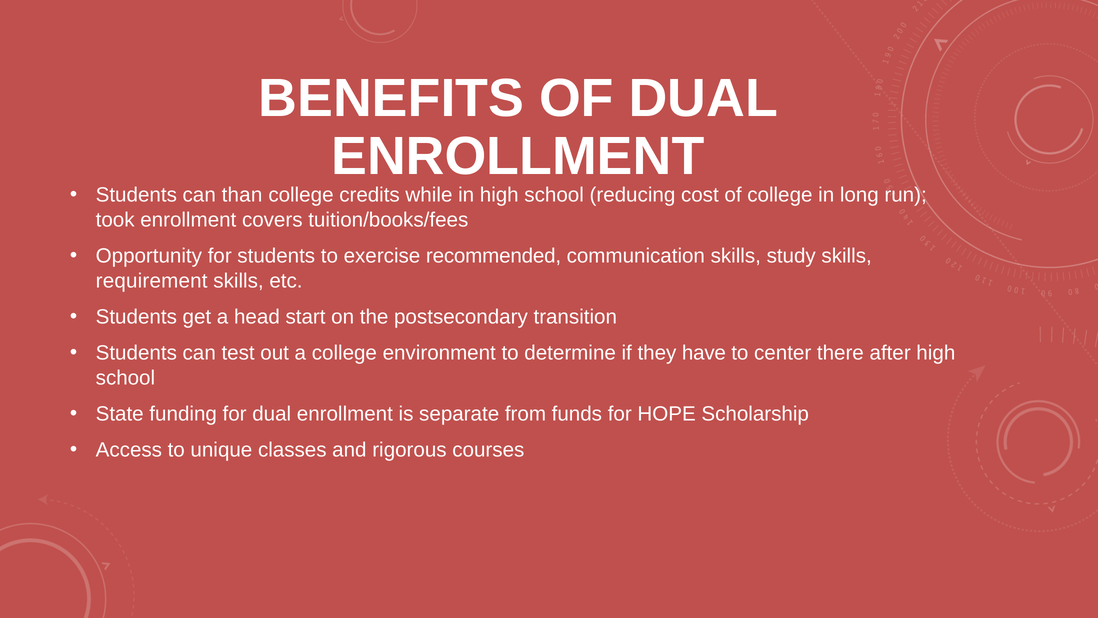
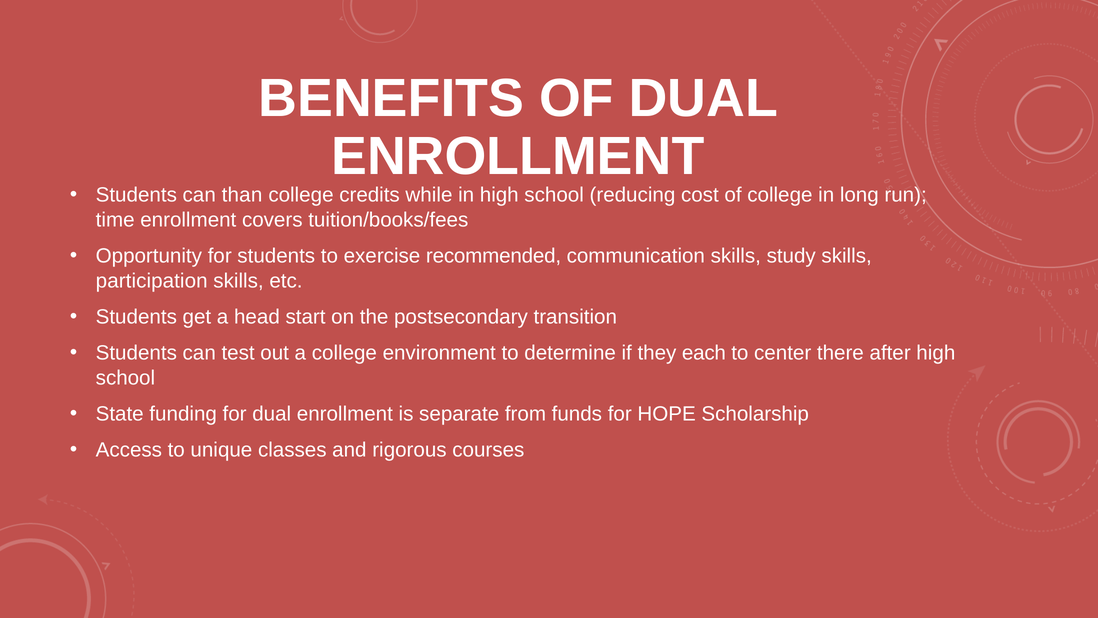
took: took -> time (115, 220)
requirement: requirement -> participation (152, 281)
have: have -> each (704, 353)
